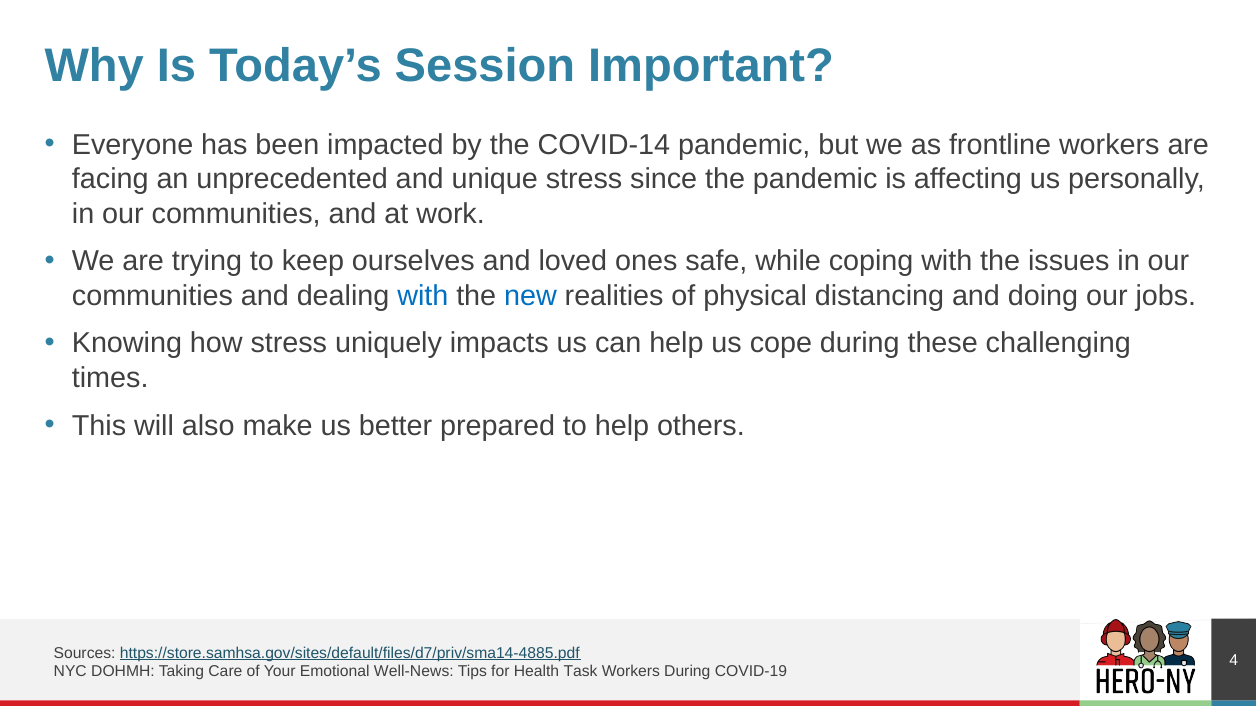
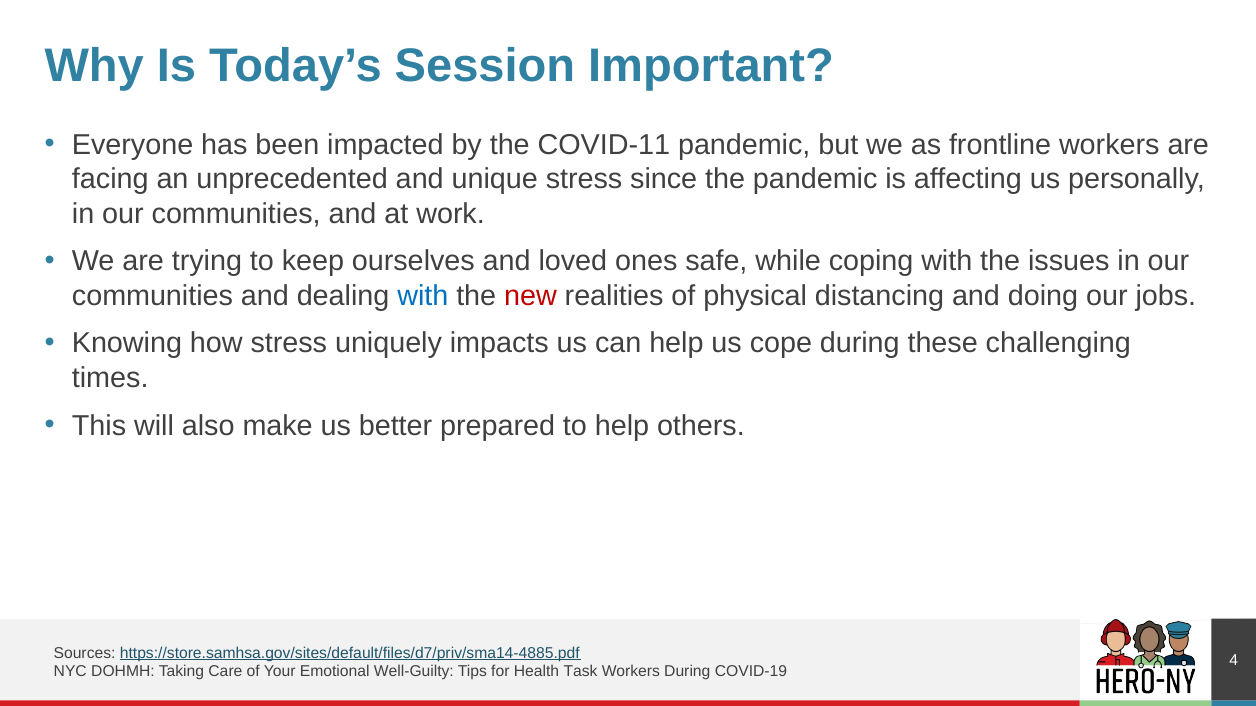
COVID-14: COVID-14 -> COVID-11 (604, 145)
new colour: blue -> red (530, 296)
Well-News: Well-News -> Well-Guilty (414, 672)
